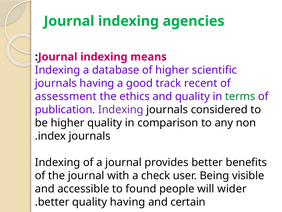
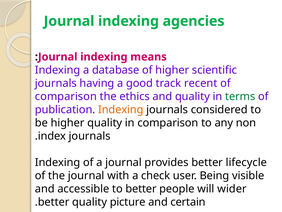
assessment: assessment -> comparison (66, 96)
Indexing colour: purple -> orange (121, 109)
benefits: benefits -> lifecycle (246, 162)
to found: found -> better (141, 188)
quality having: having -> picture (128, 202)
